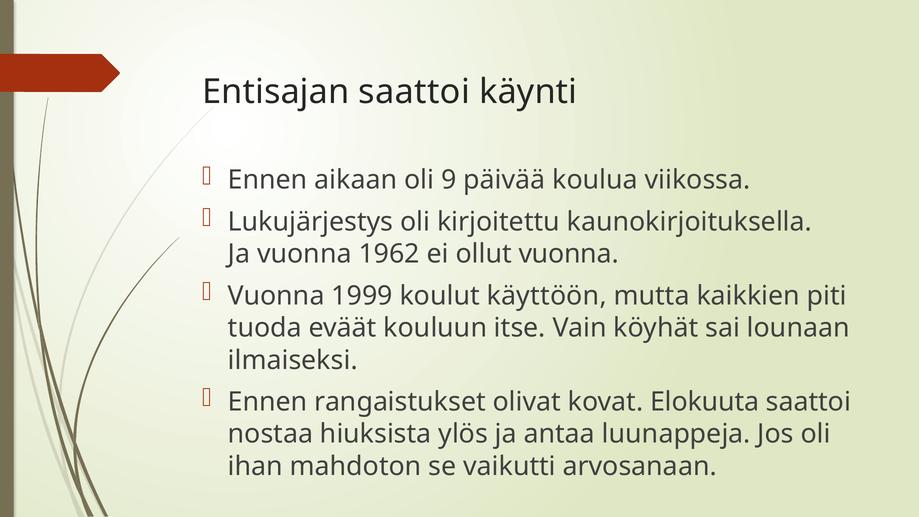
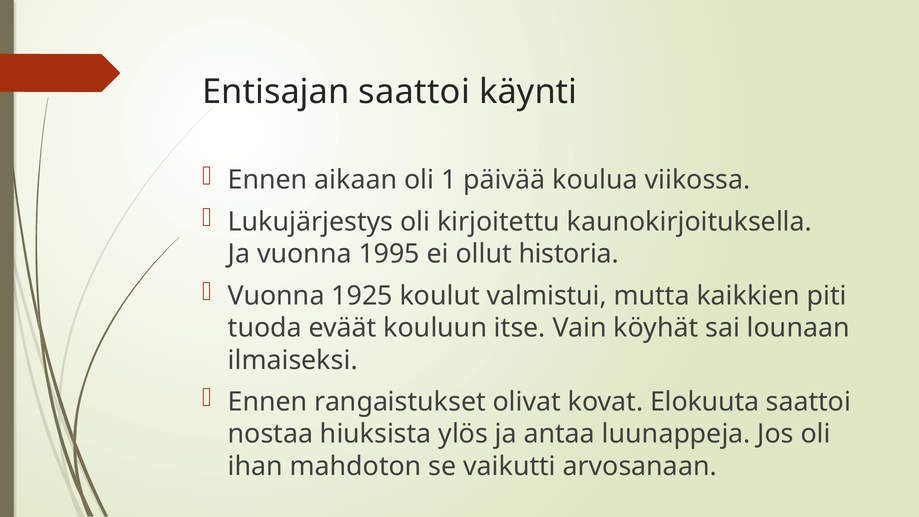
9: 9 -> 1 (449, 180)
1962: 1962 -> 1995 (389, 254)
ollut vuonna: vuonna -> historia (569, 254)
1999: 1999 -> 1925 (362, 296)
käyttöön: käyttöön -> valmistui (547, 296)
